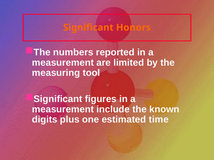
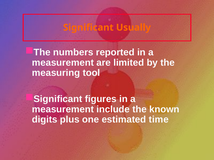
Honors: Honors -> Usually (133, 28)
